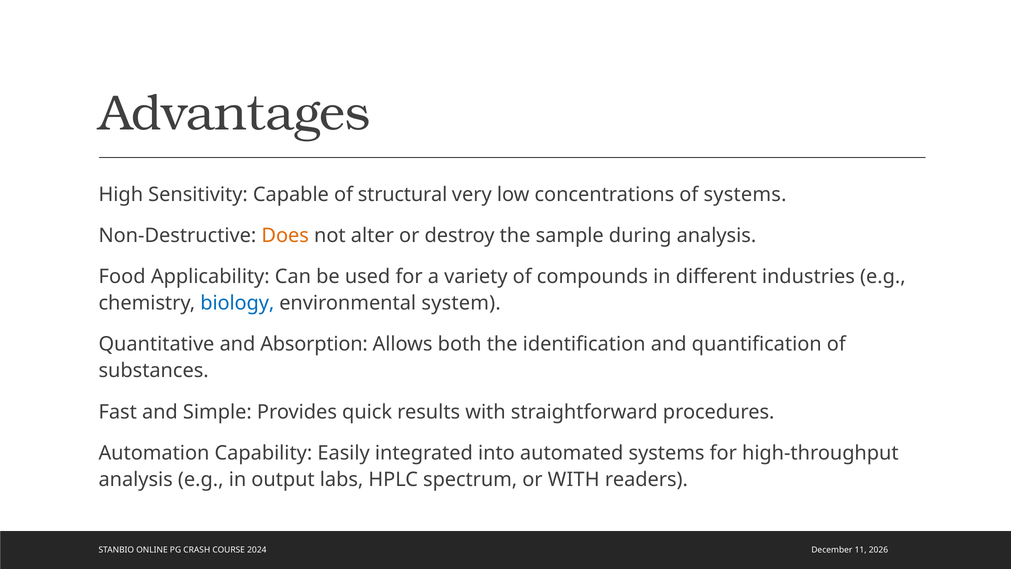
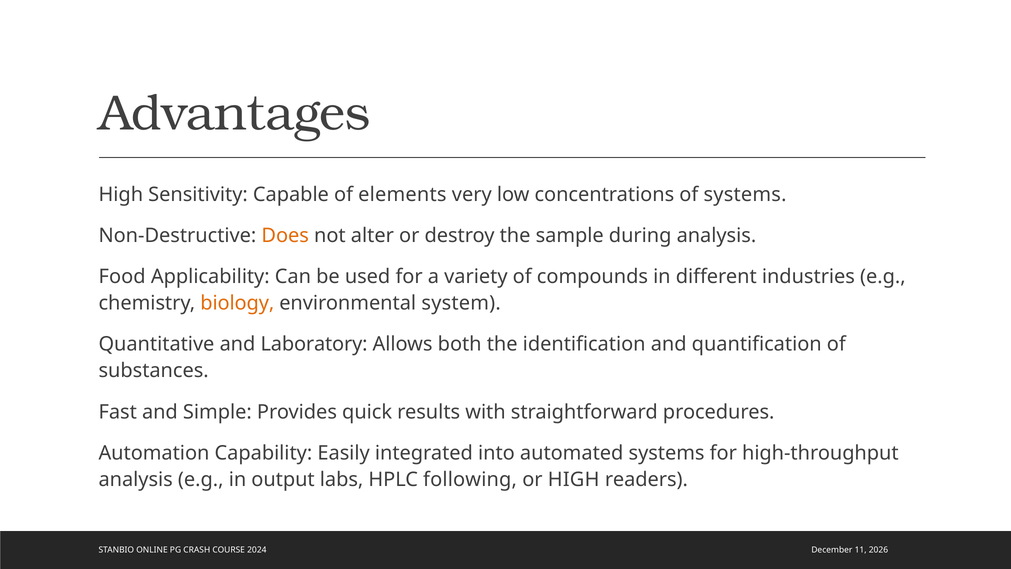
structural: structural -> elements (402, 194)
biology colour: blue -> orange (237, 303)
Absorption: Absorption -> Laboratory (314, 344)
spectrum: spectrum -> following (470, 479)
or WITH: WITH -> HIGH (574, 479)
